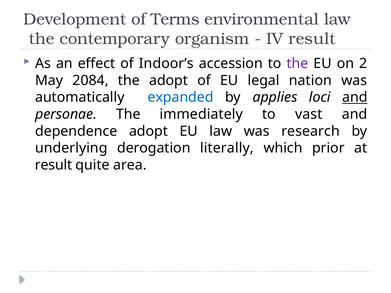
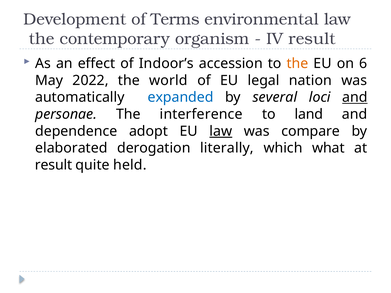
the colour: purple -> orange (298, 64)
2: 2 -> 6 (363, 64)
2084: 2084 -> 2022 (90, 80)
the adopt: adopt -> world (168, 80)
applies: applies -> several (275, 97)
immediately: immediately -> interference (201, 114)
vast: vast -> land (309, 114)
law underline: none -> present (221, 131)
research: research -> compare (311, 131)
underlying: underlying -> elaborated (71, 148)
prior: prior -> what (328, 148)
area: area -> held (130, 165)
